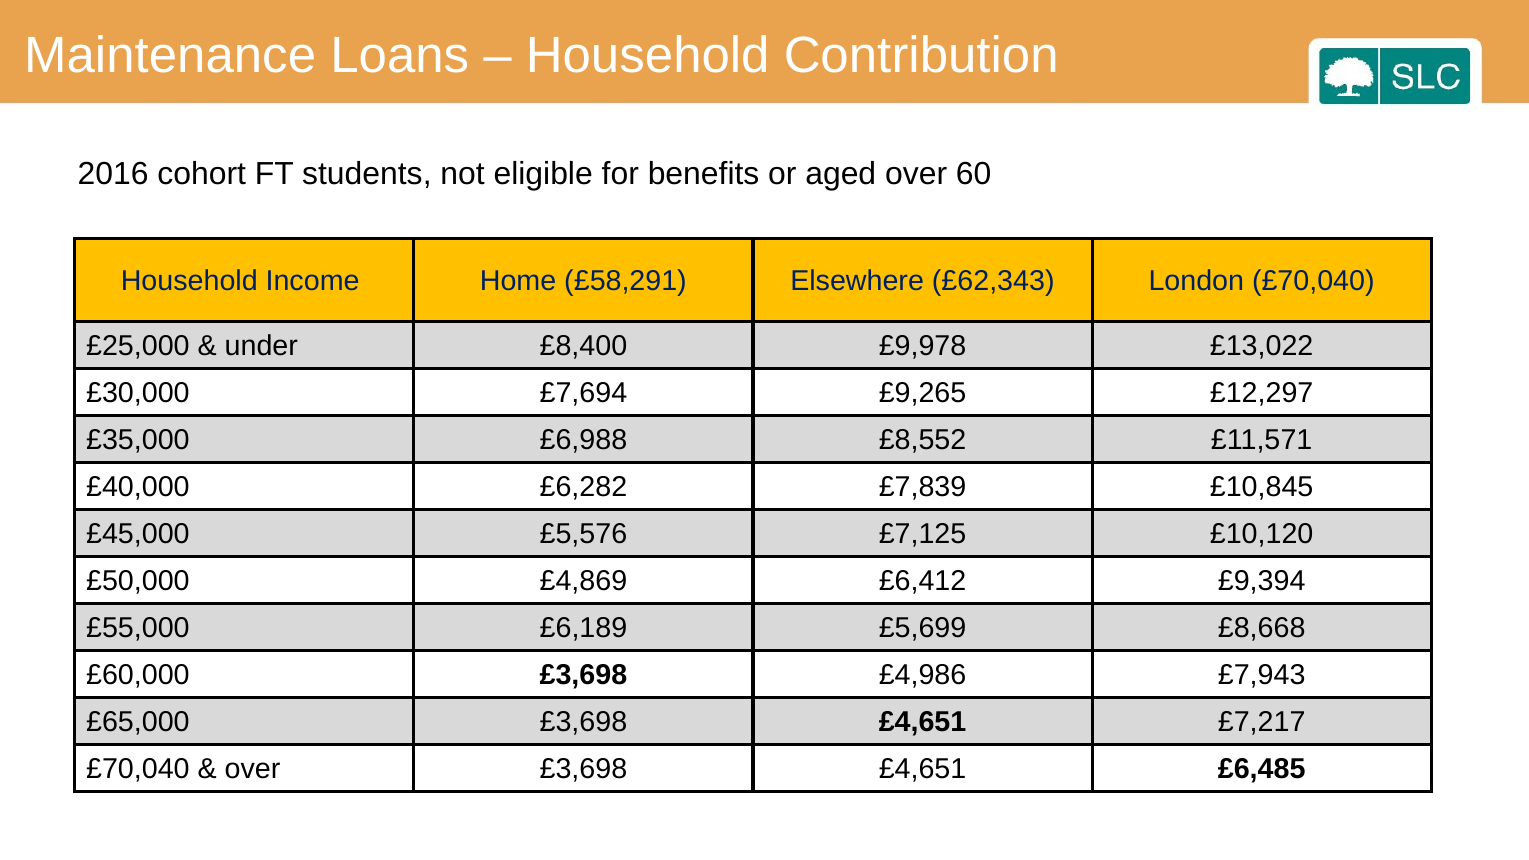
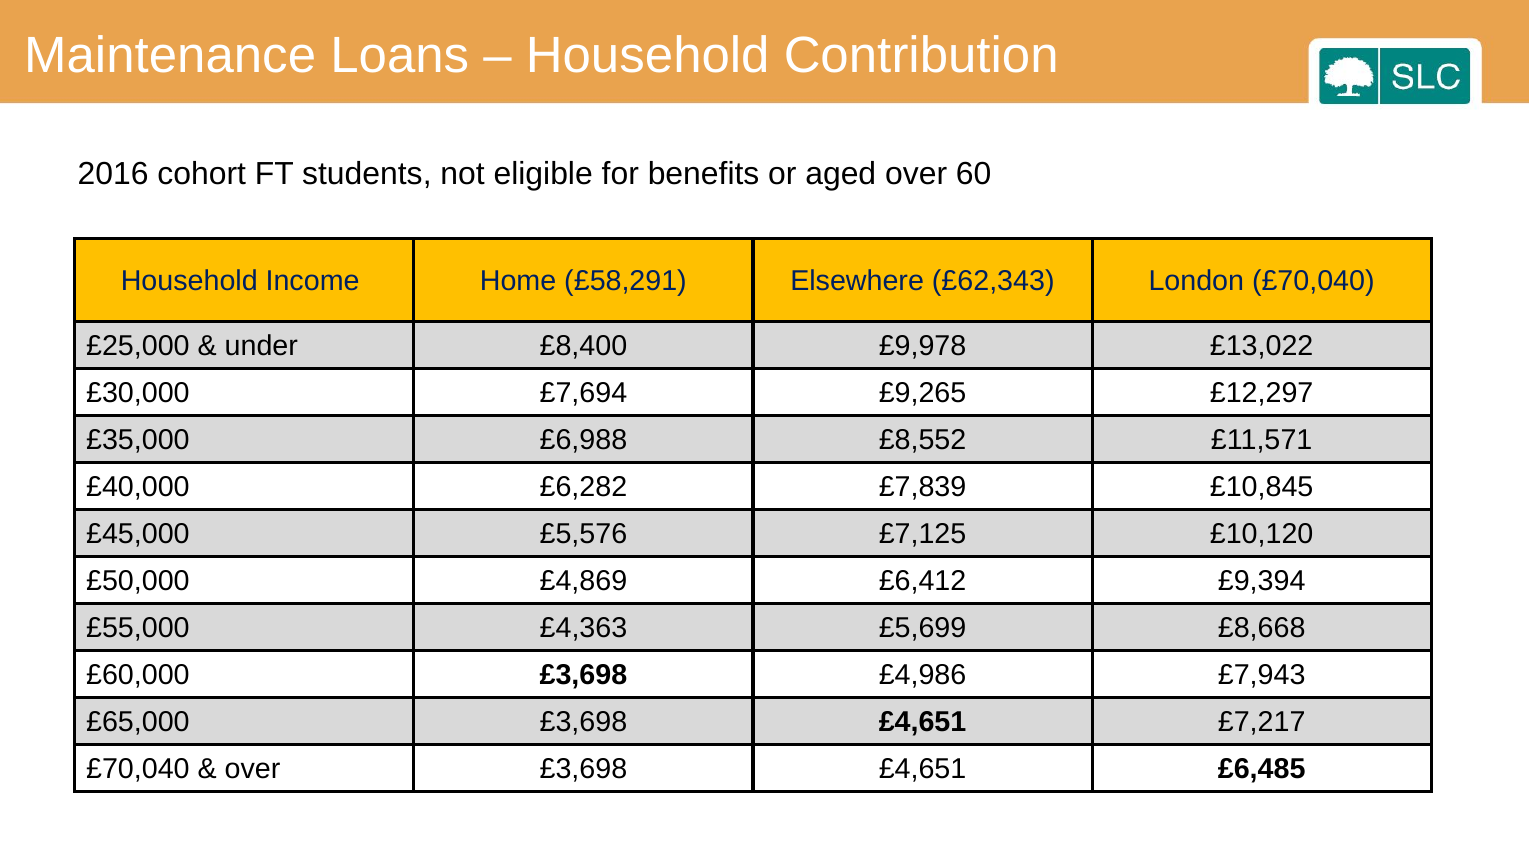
£6,189: £6,189 -> £4,363 (583, 628)
